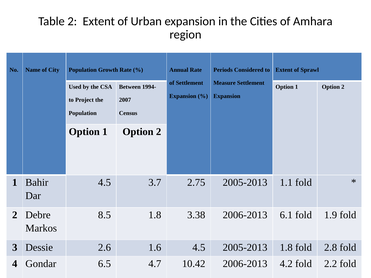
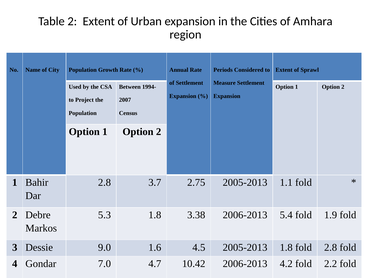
4.5: 4.5 -> 2.8 (104, 183)
8.5: 8.5 -> 5.3 (104, 215)
6.1: 6.1 -> 5.4 (286, 215)
2.6: 2.6 -> 9.0 (104, 248)
6.5: 6.5 -> 7.0 (104, 264)
